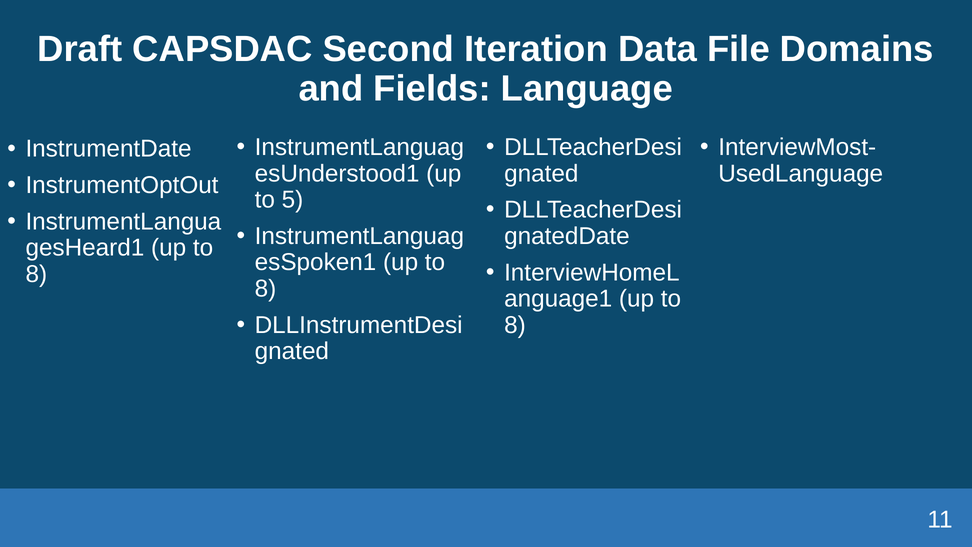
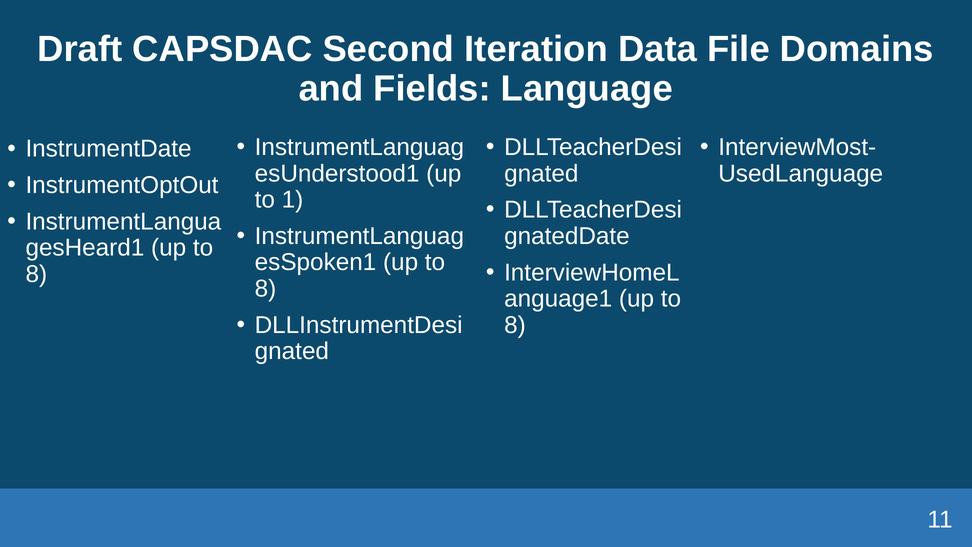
5: 5 -> 1 (293, 200)
